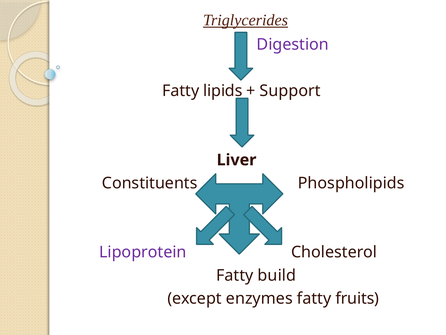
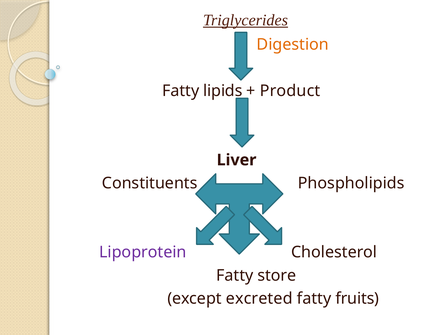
Digestion colour: purple -> orange (293, 45)
Support: Support -> Product (290, 91)
build: build -> store (277, 275)
enzymes: enzymes -> excreted (259, 298)
